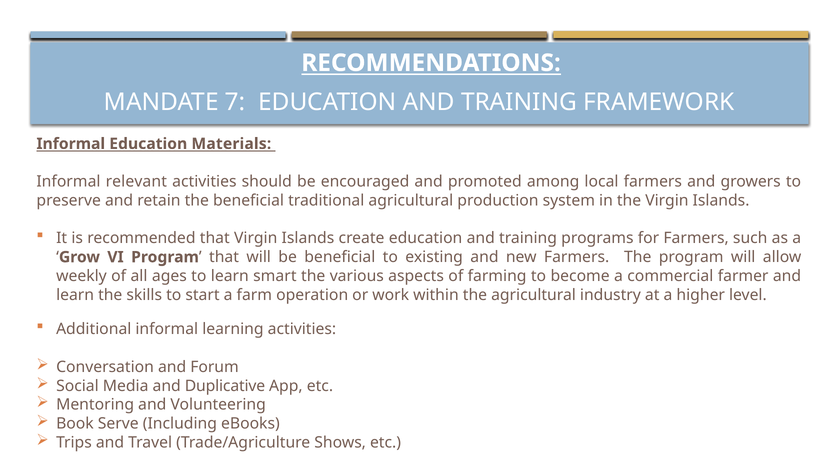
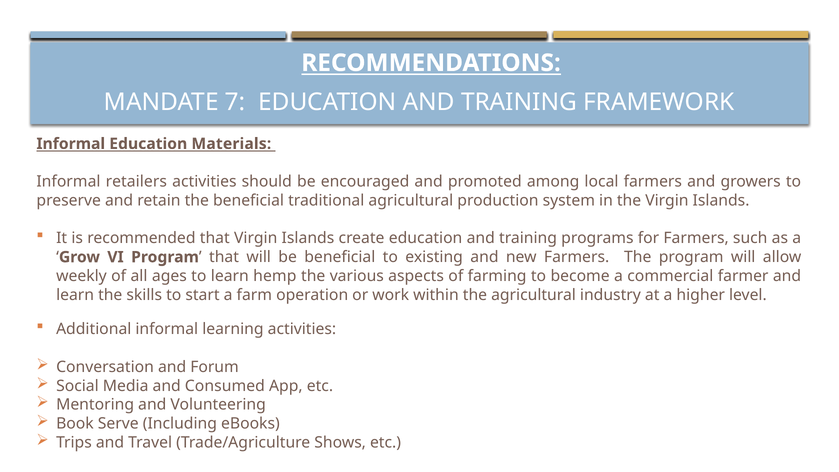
relevant: relevant -> retailers (136, 182)
smart: smart -> hemp (275, 276)
Duplicative: Duplicative -> Consumed (225, 386)
